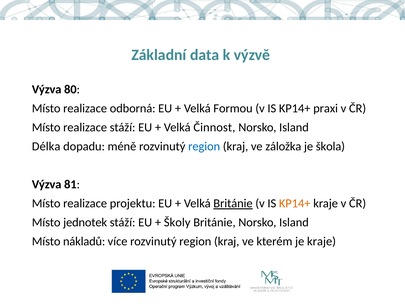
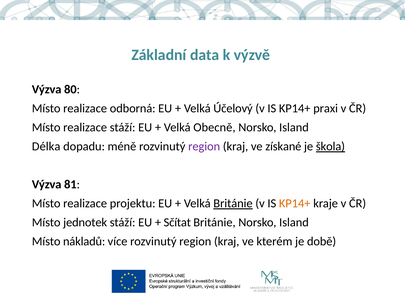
Formou: Formou -> Účelový (233, 108)
Činnost: Činnost -> Obecně (214, 127)
region colour: blue -> purple (204, 146)
záložka: záložka -> získané (283, 146)
škola underline: none -> present (330, 146)
Školy: Školy -> Sčítat (177, 222)
je kraje: kraje -> době (322, 241)
